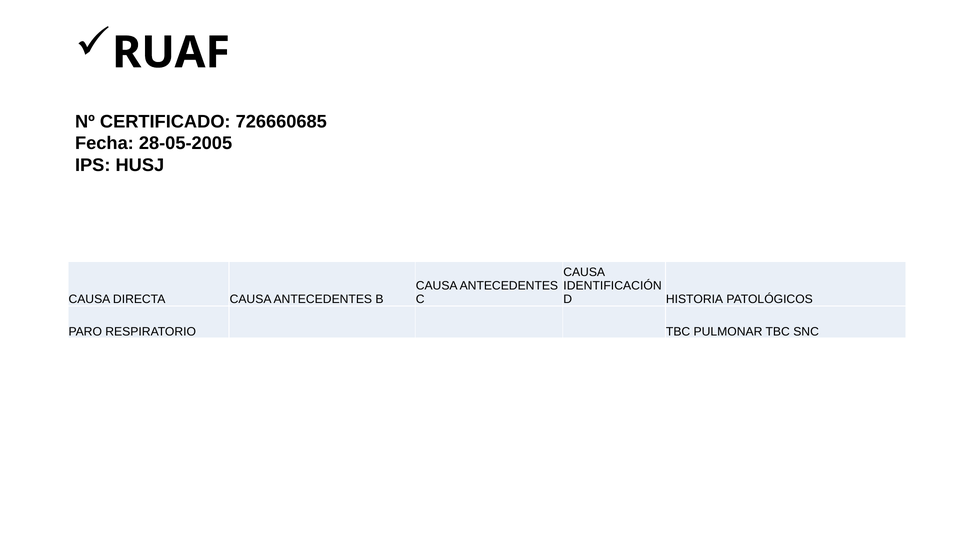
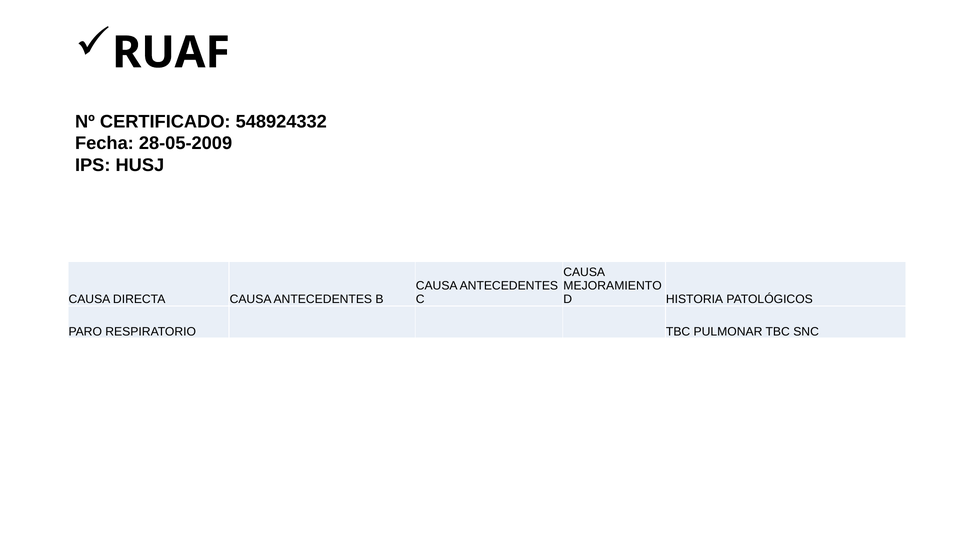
726660685: 726660685 -> 548924332 (281, 122)
28-05-2005: 28-05-2005 -> 28-05-2009 (186, 143)
IDENTIFICACIÓN: IDENTIFICACIÓN -> MEJORAMIENTO (613, 286)
